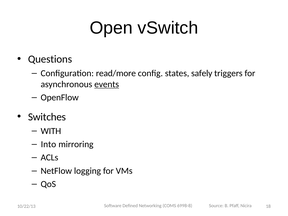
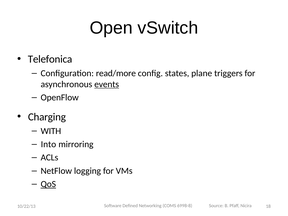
Questions: Questions -> Telefonica (50, 59)
safely: safely -> plane (202, 73)
Switches: Switches -> Charging (47, 117)
QoS underline: none -> present (48, 184)
